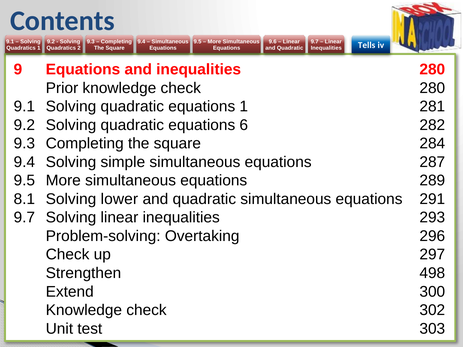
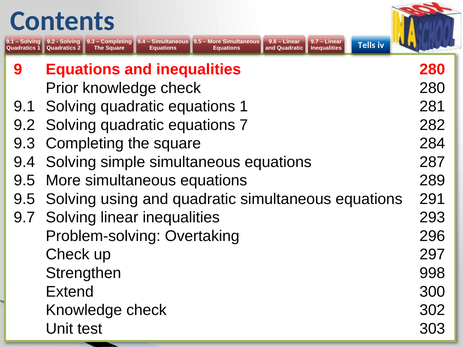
6: 6 -> 7 (244, 125)
8.1: 8.1 -> 9.5 (24, 199)
lower: lower -> using (119, 199)
498: 498 -> 998 (432, 273)
